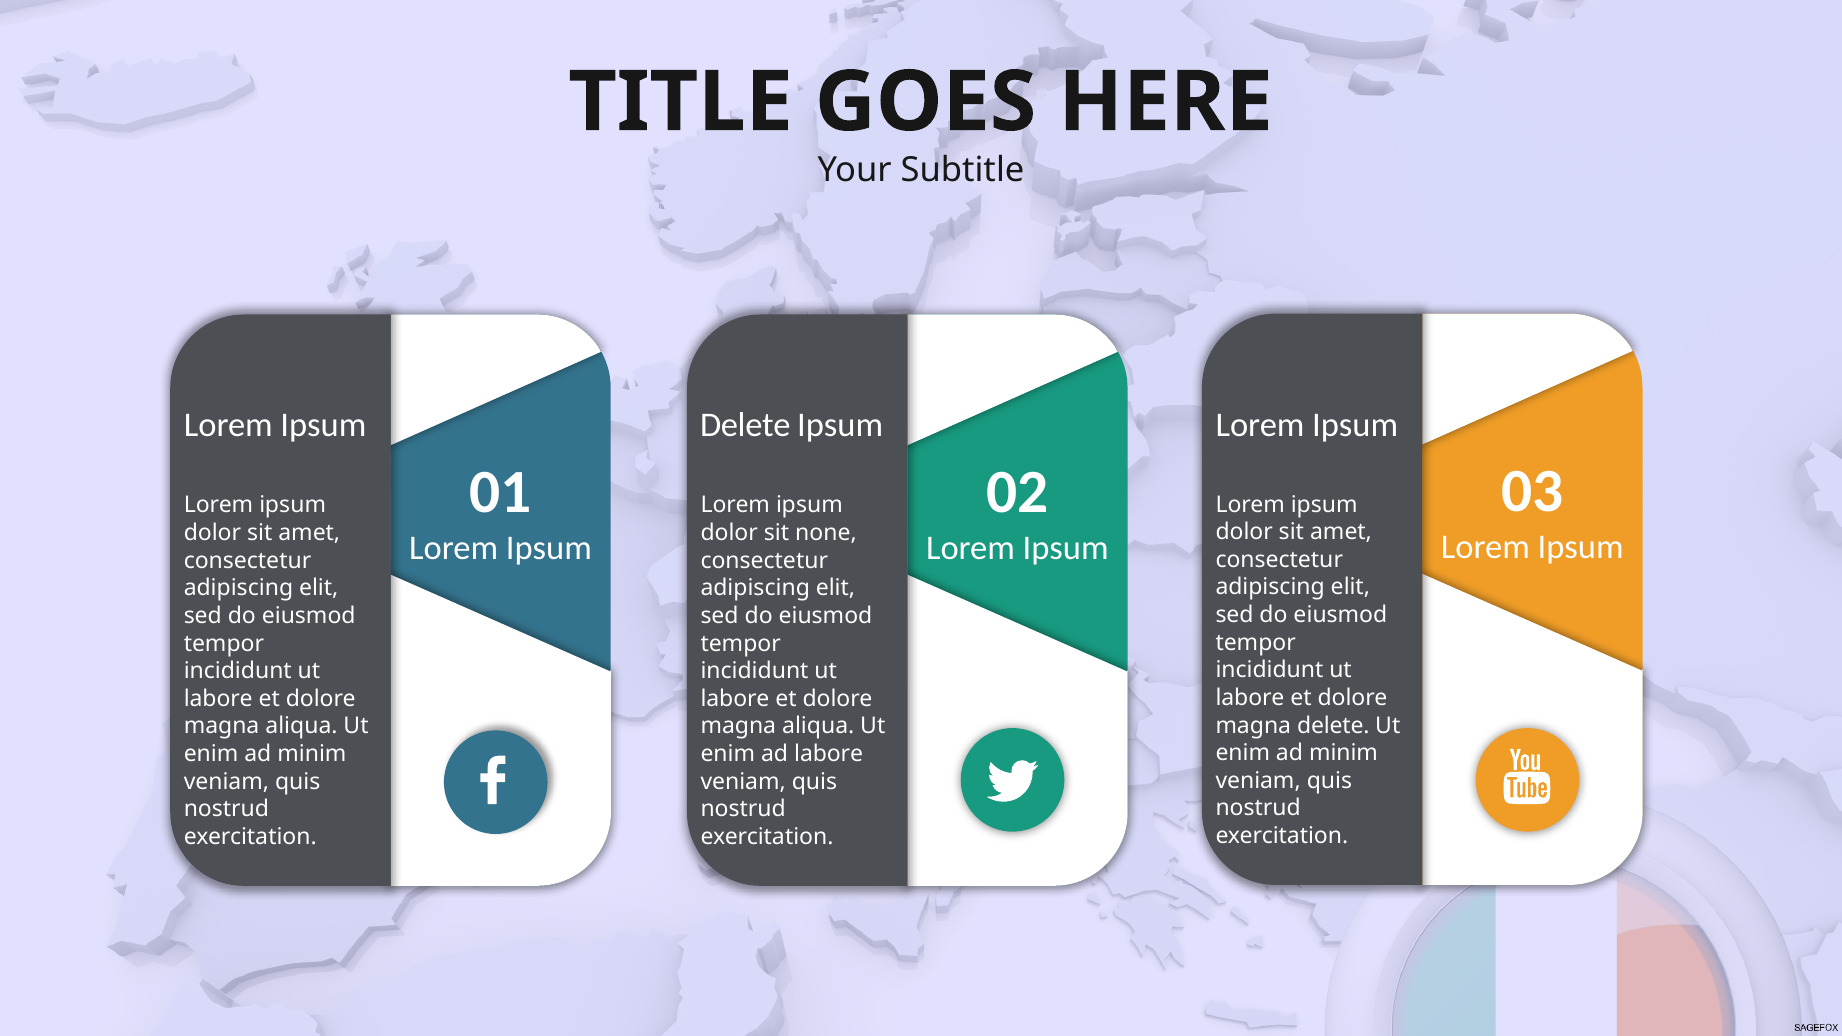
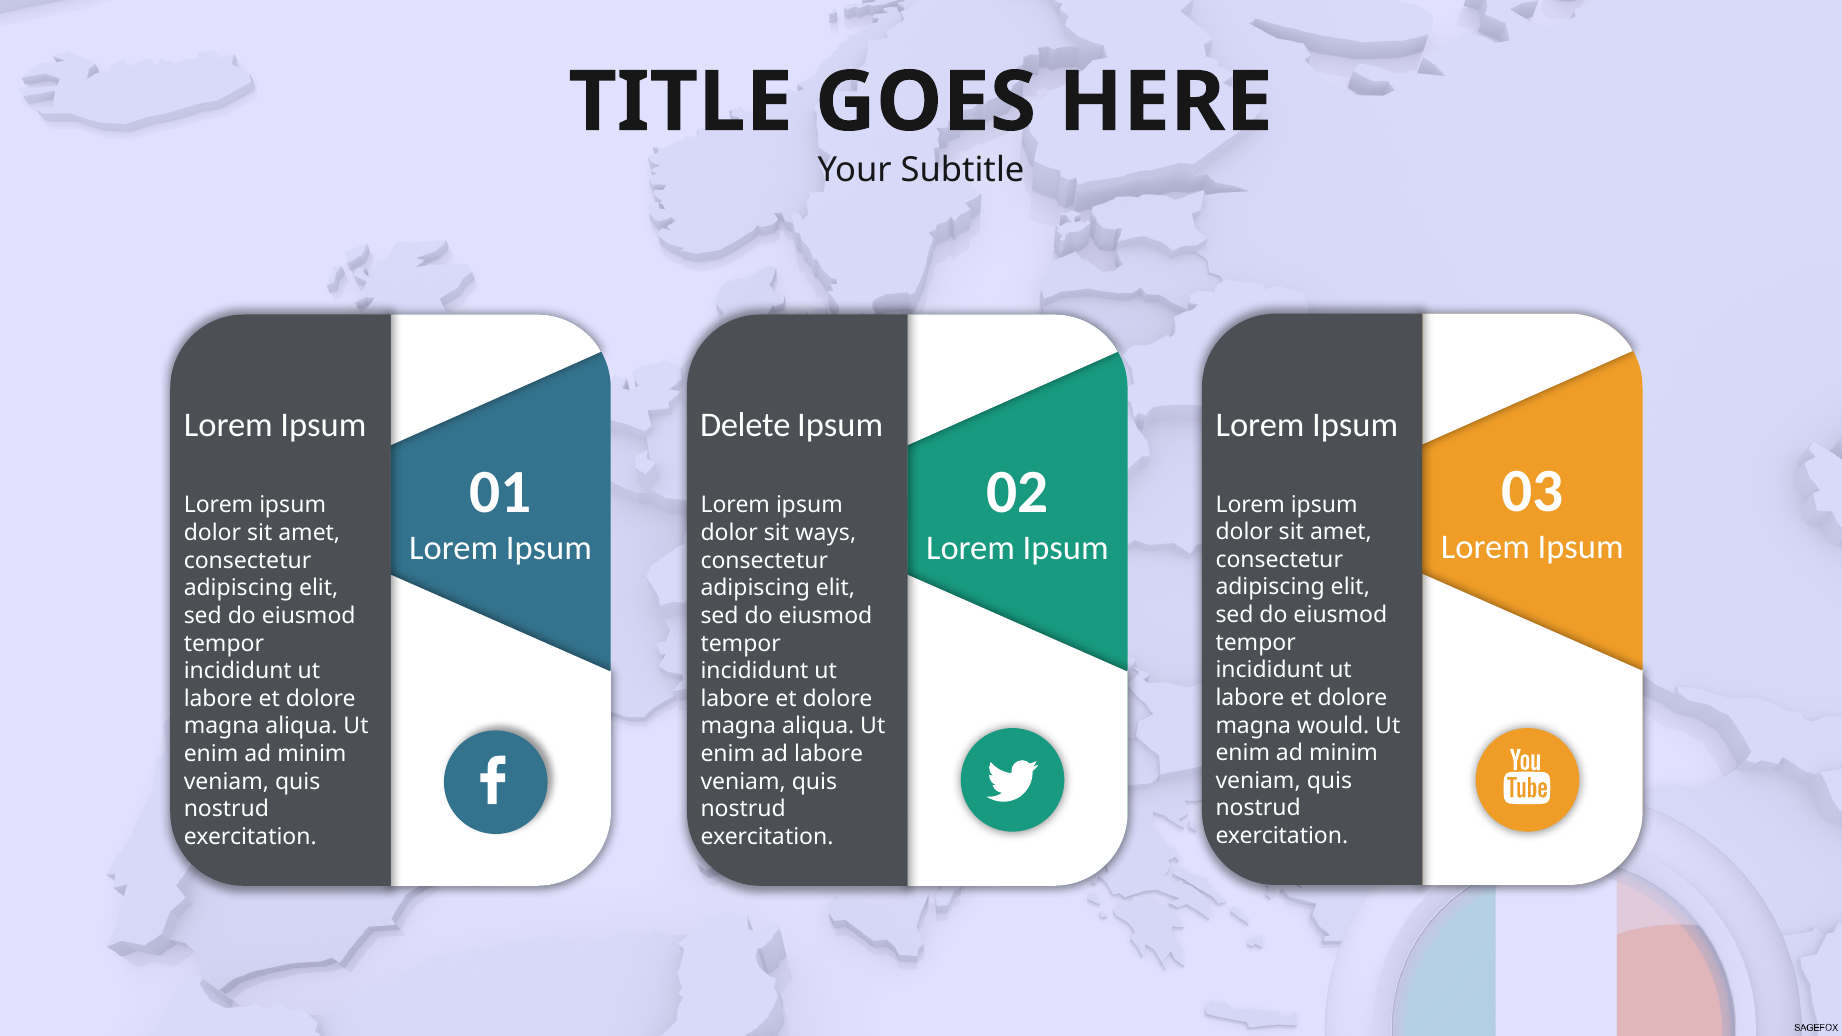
none: none -> ways (826, 533)
magna delete: delete -> would (1333, 726)
